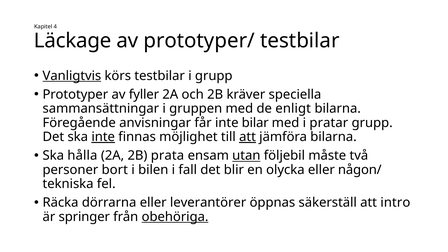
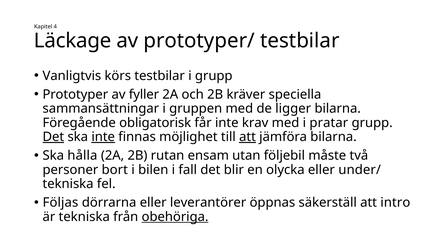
Vanligtvis underline: present -> none (72, 76)
enligt: enligt -> ligger (293, 109)
anvisningar: anvisningar -> obligatorisk (155, 123)
bilar: bilar -> krav (255, 123)
Det underline: none -> present (53, 137)
prata: prata -> rutan (168, 156)
utan underline: present -> none (246, 156)
någon/: någon/ -> under/ (360, 170)
Räcka: Räcka -> Följas (60, 203)
är springer: springer -> tekniska (84, 217)
